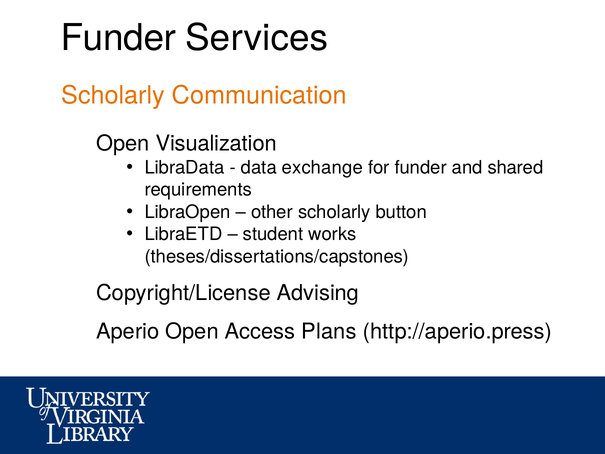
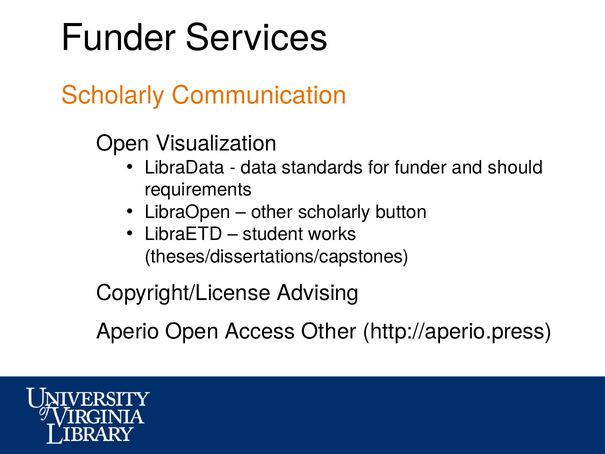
exchange: exchange -> standards (322, 168)
shared: shared -> should (515, 168)
Access Plans: Plans -> Other (329, 331)
